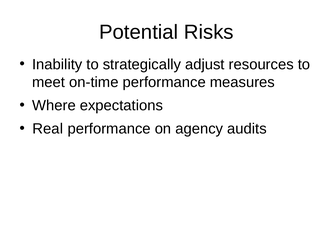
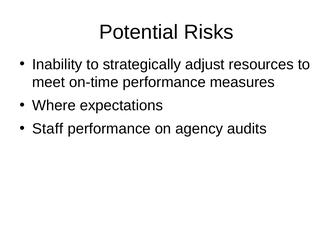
Real: Real -> Staff (48, 129)
